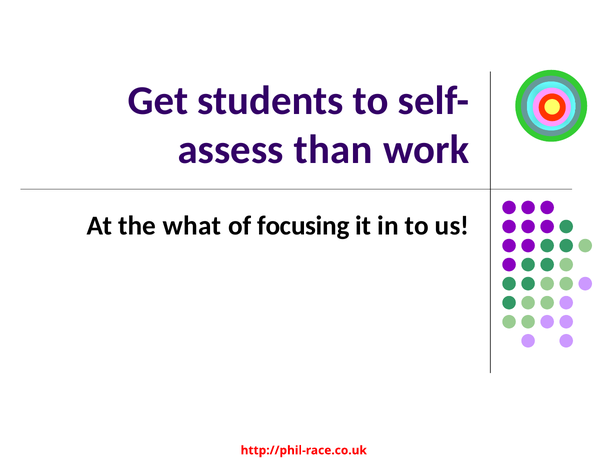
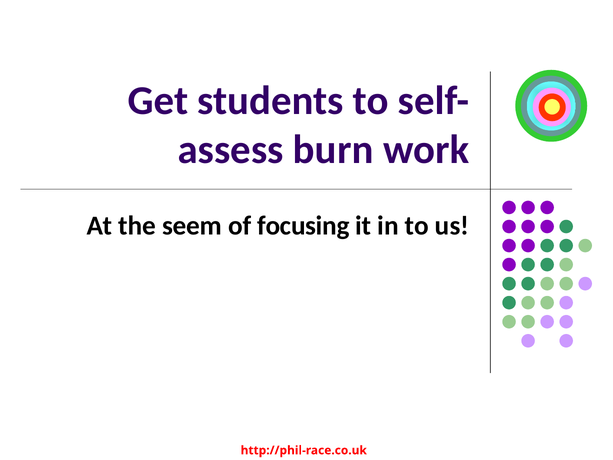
than: than -> burn (333, 150)
what: what -> seem (192, 226)
